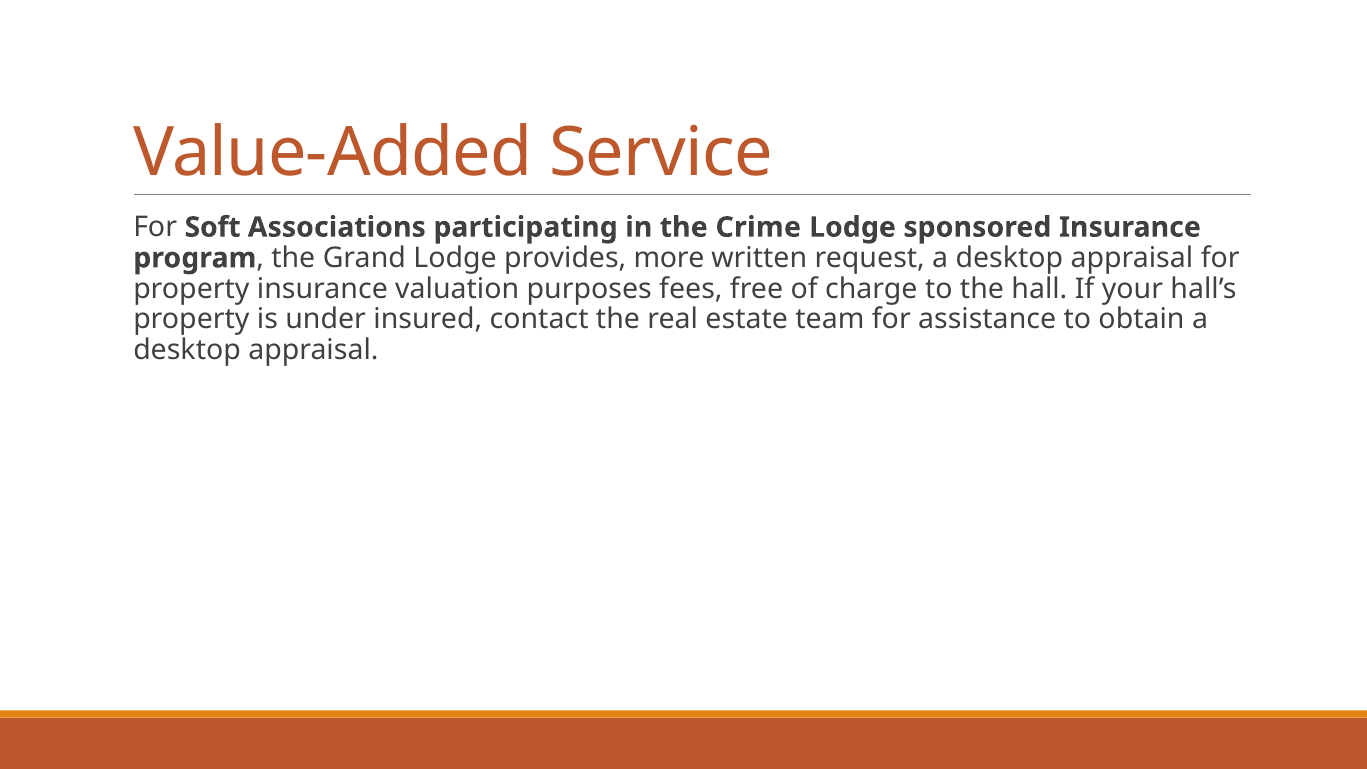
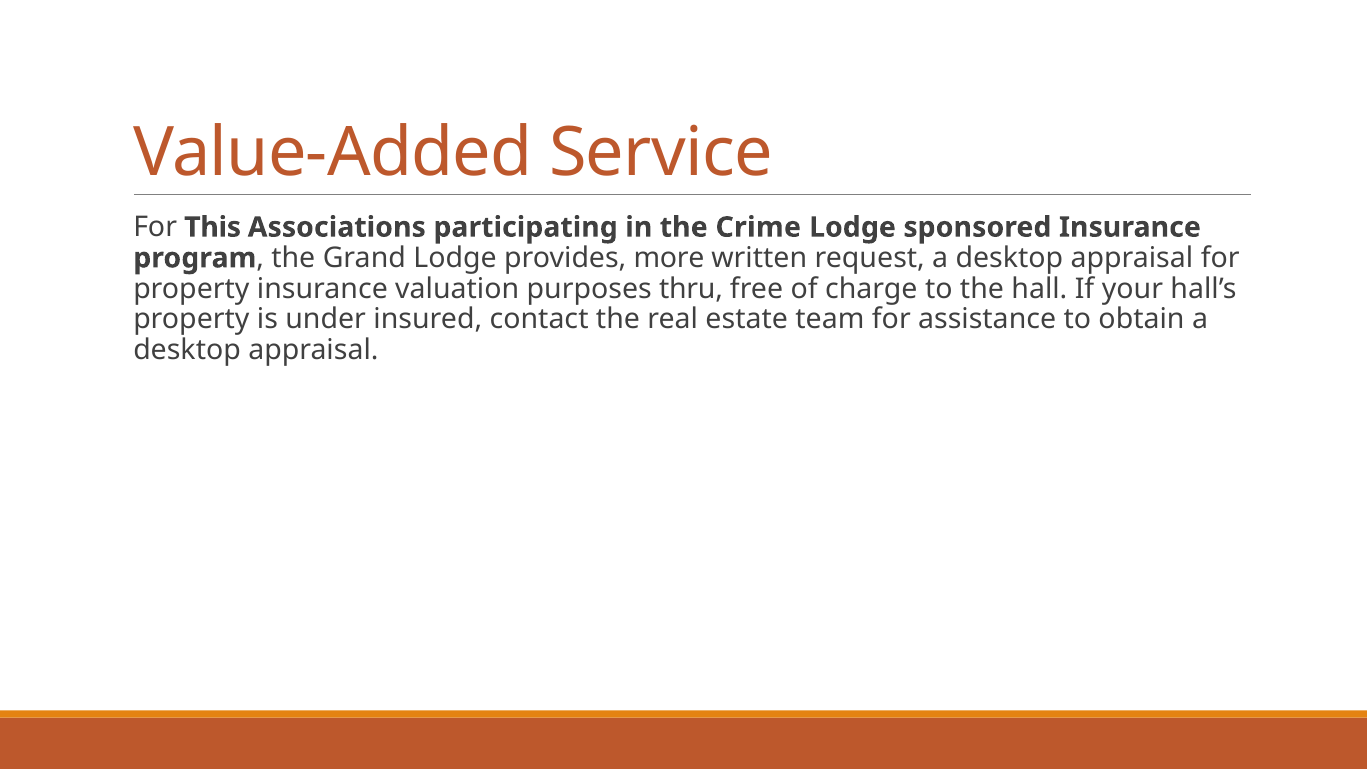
Soft: Soft -> This (213, 227)
fees: fees -> thru (691, 289)
